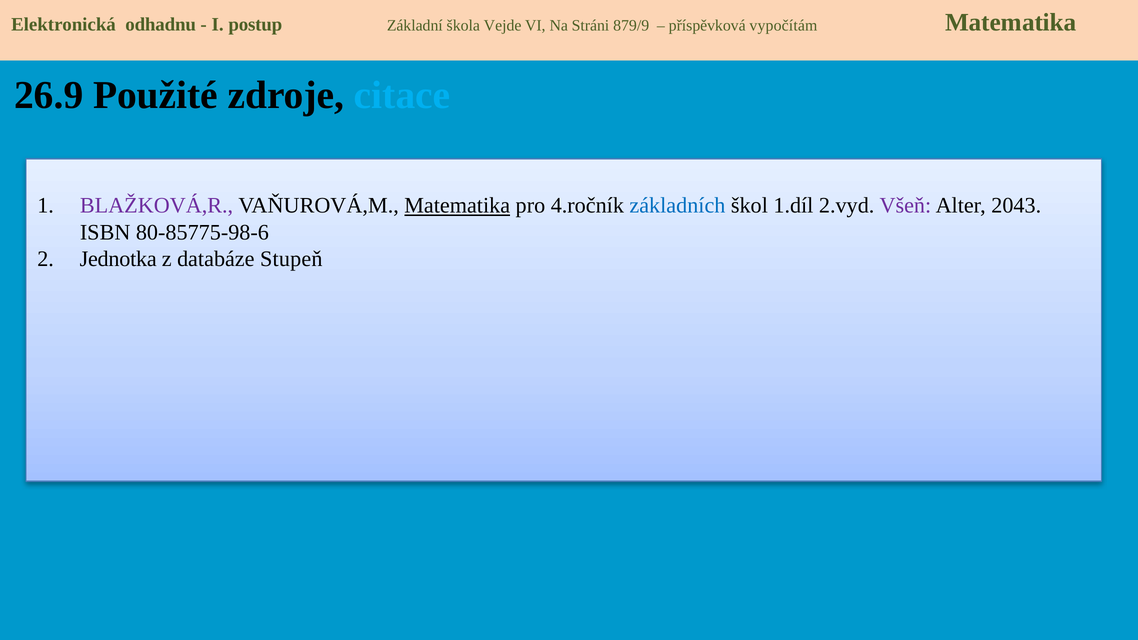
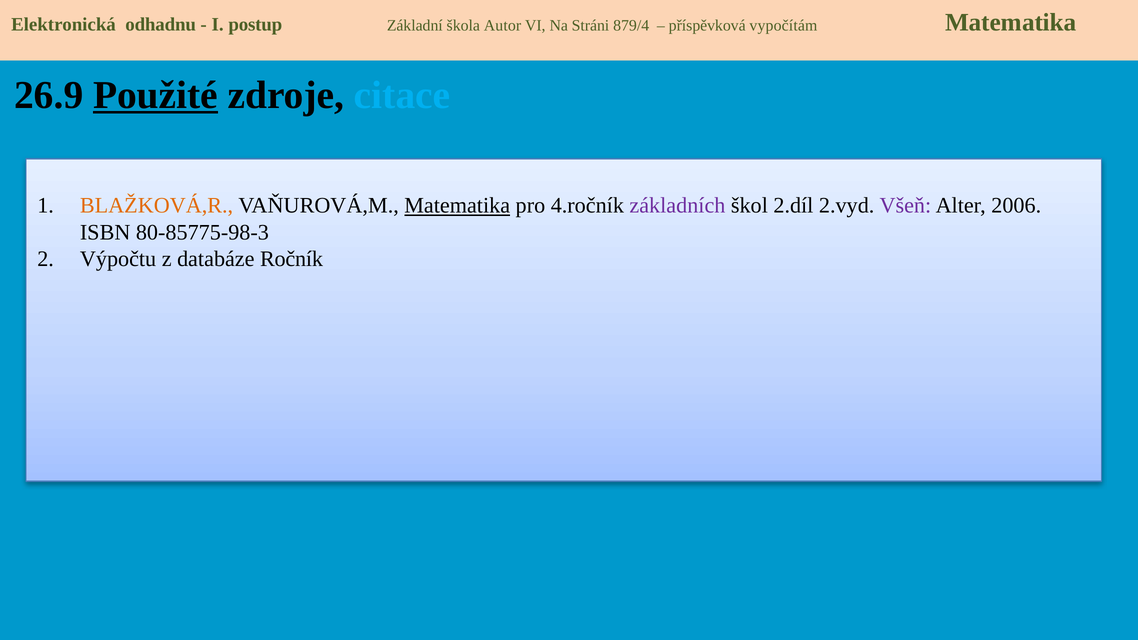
Vejde: Vejde -> Autor (503, 26)
879/9: 879/9 -> 879/4 (631, 26)
Použité underline: none -> present (156, 95)
BLAŽKOVÁ,R colour: purple -> orange (157, 206)
základních colour: blue -> purple (677, 206)
1.díl: 1.díl -> 2.díl (793, 206)
2043: 2043 -> 2006 (1016, 206)
80-85775-98-6: 80-85775-98-6 -> 80-85775-98-3 (202, 232)
Jednotka: Jednotka -> Výpočtu (118, 259)
Stupeň: Stupeň -> Ročník (291, 259)
